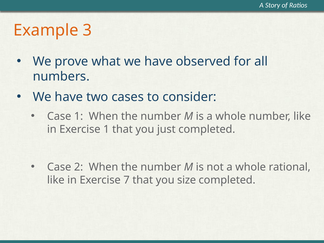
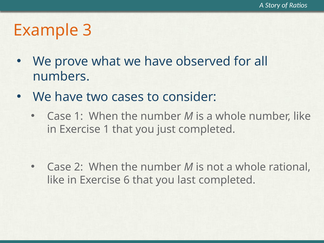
7: 7 -> 6 (127, 180)
size: size -> last (186, 180)
